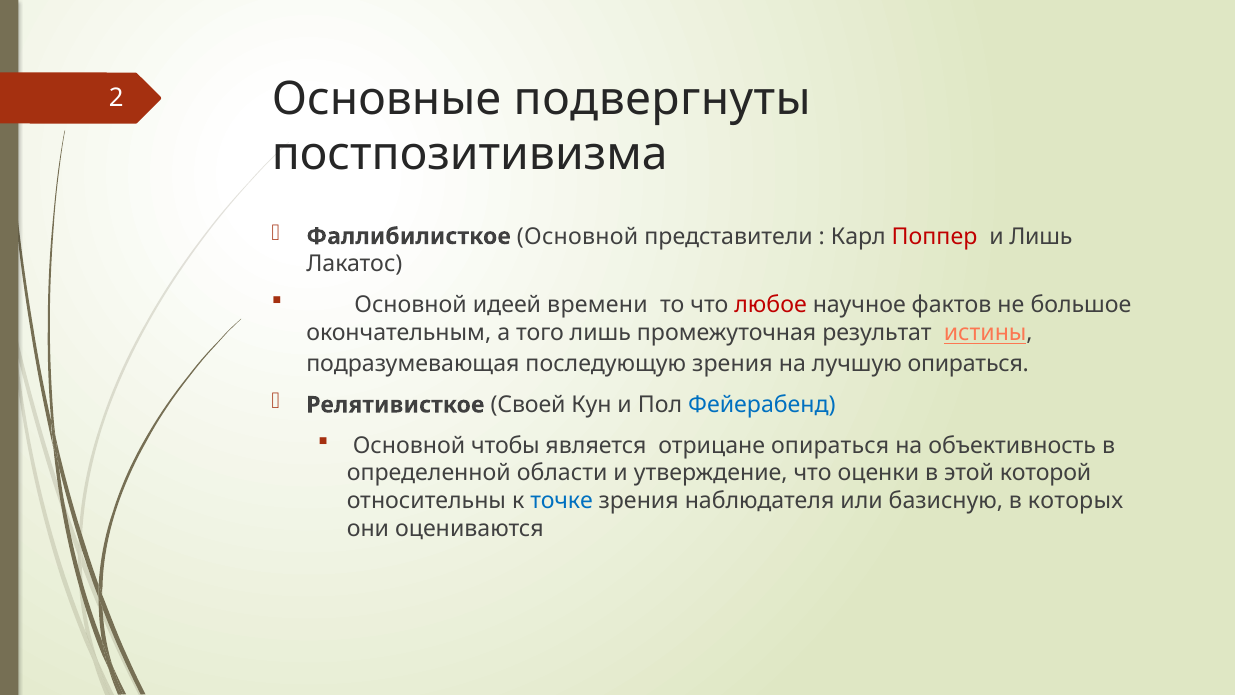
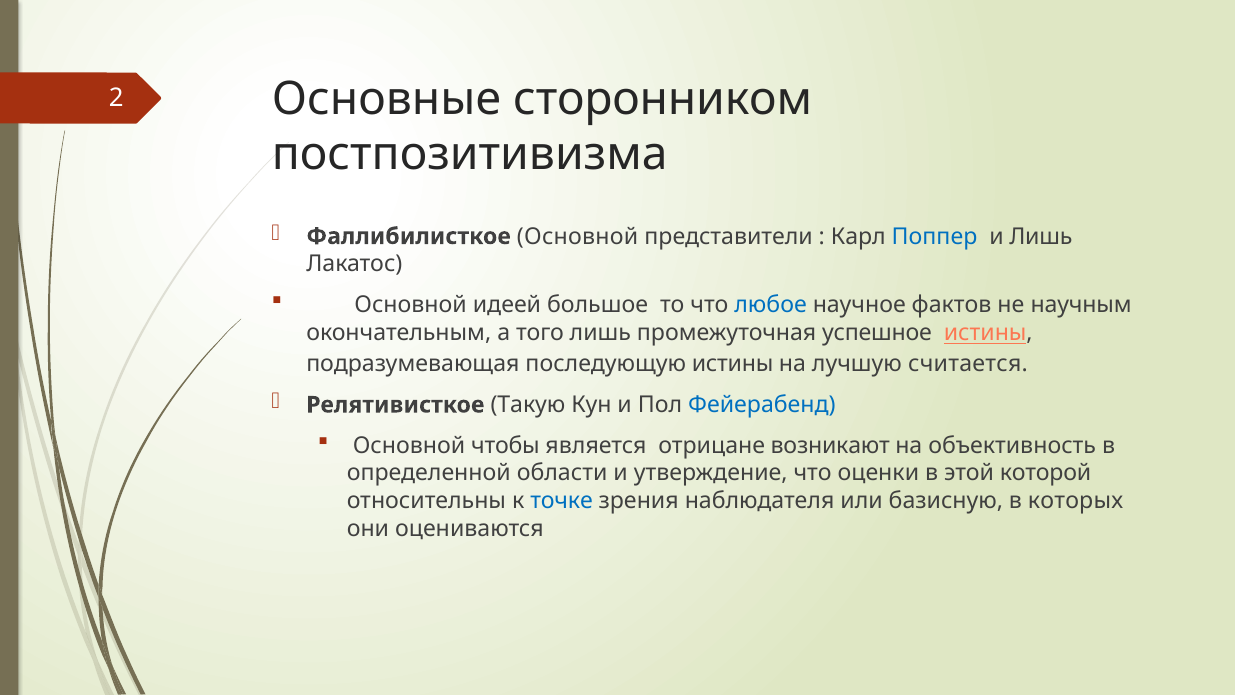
подвергнуты: подвергнуты -> сторонником (663, 99)
Поппер colour: red -> blue (935, 236)
времени: времени -> большое (598, 305)
любое colour: red -> blue (771, 305)
большое: большое -> научным (1081, 305)
результат: результат -> успешное (877, 333)
последующую зрения: зрения -> истины (733, 364)
лучшую опираться: опираться -> считается (968, 364)
Своей: Своей -> Такую (528, 405)
отрицане опираться: опираться -> возникают (830, 445)
